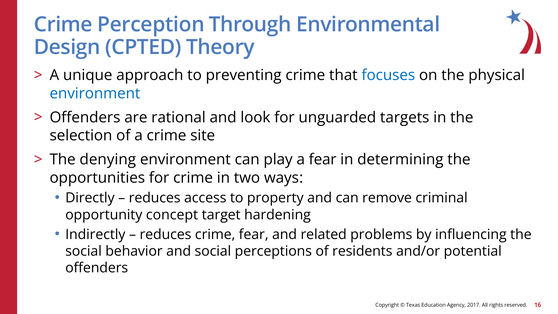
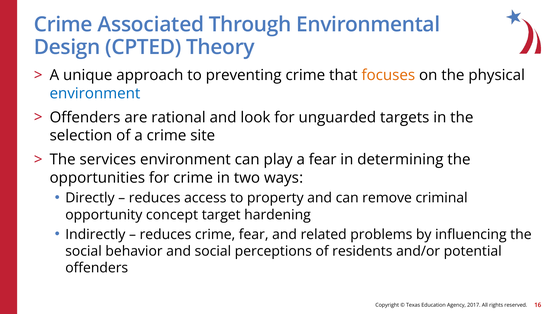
Perception: Perception -> Associated (151, 25)
focuses colour: blue -> orange (388, 75)
denying: denying -> services (108, 159)
